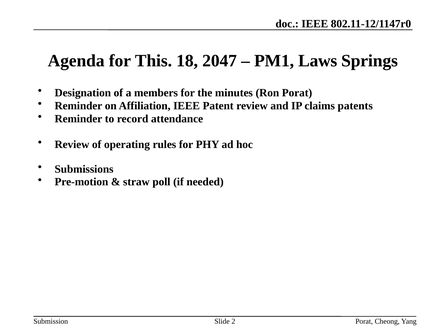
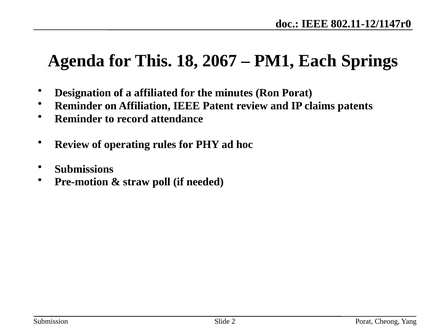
2047: 2047 -> 2067 (220, 61)
Laws: Laws -> Each (318, 61)
members: members -> affiliated (156, 93)
